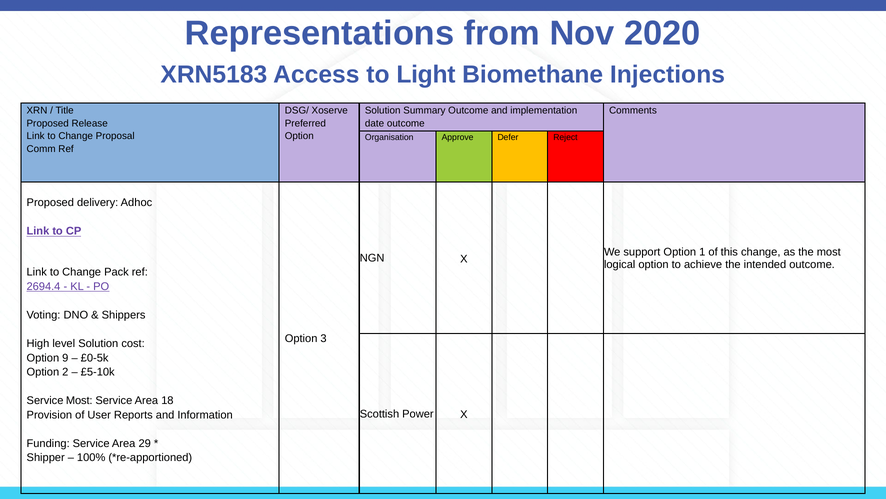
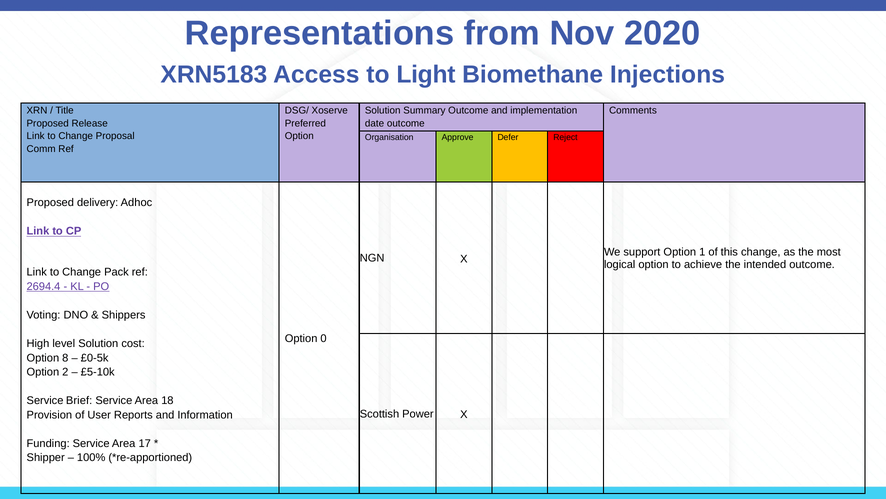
3: 3 -> 0 (323, 338)
9: 9 -> 8 (65, 357)
Service Most: Most -> Brief (79, 400)
29: 29 -> 17 (145, 443)
